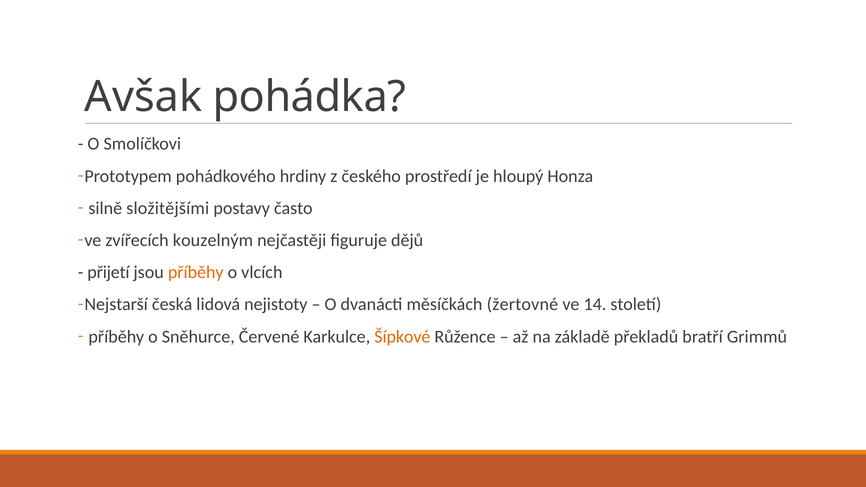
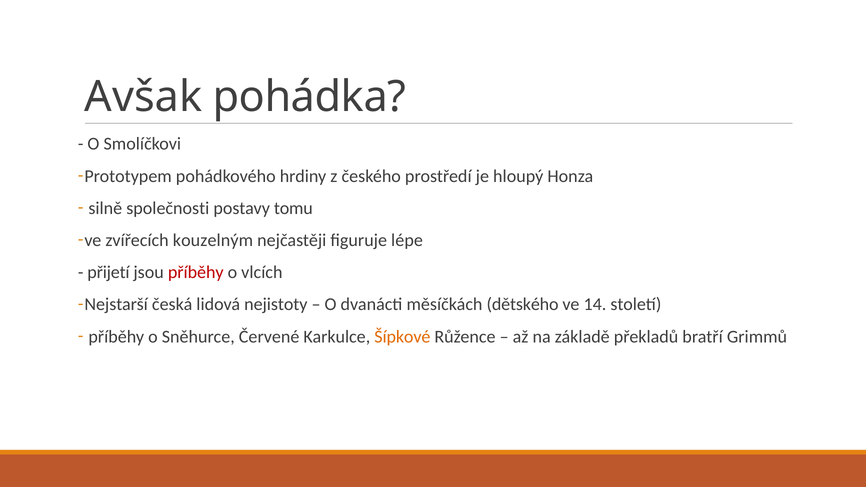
složitějšími: složitějšími -> společnosti (168, 208)
často: často -> tomu (293, 208)
dějů: dějů -> lépe (407, 240)
příběhy colour: orange -> red (196, 272)
žertovné: žertovné -> dětského (523, 305)
